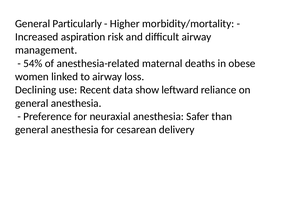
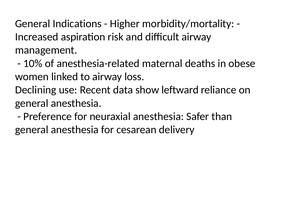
Particularly: Particularly -> Indications (77, 24)
54%: 54% -> 10% (33, 63)
